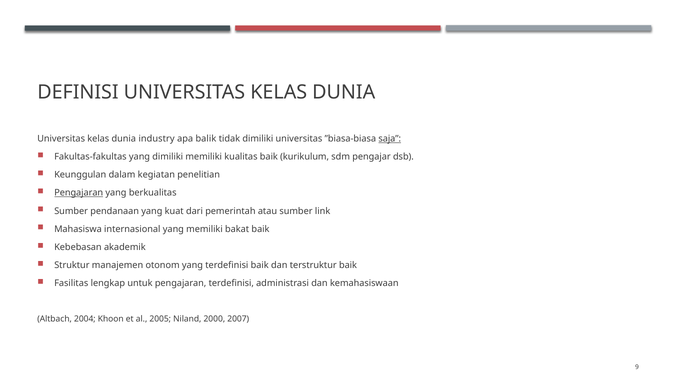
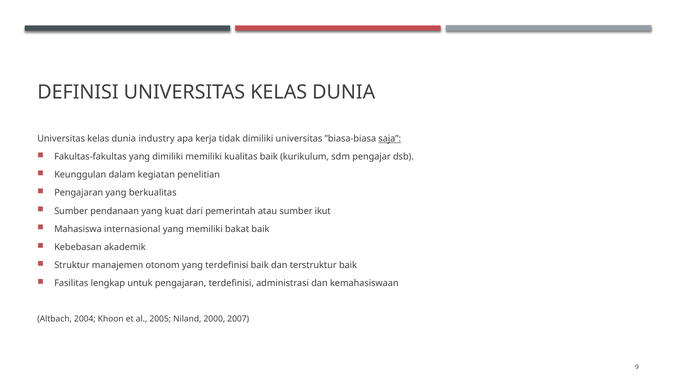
balik: balik -> kerja (206, 138)
Pengajaran underline: present -> none (79, 193)
link: link -> ikut (323, 211)
